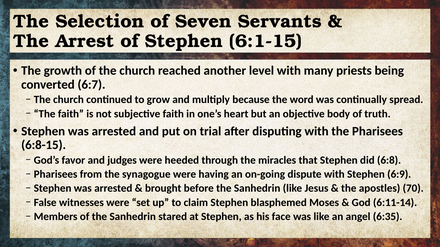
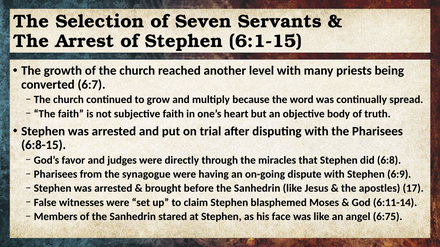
heeded: heeded -> directly (182, 160)
70: 70 -> 17 (413, 189)
6:35: 6:35 -> 6:75 (388, 217)
